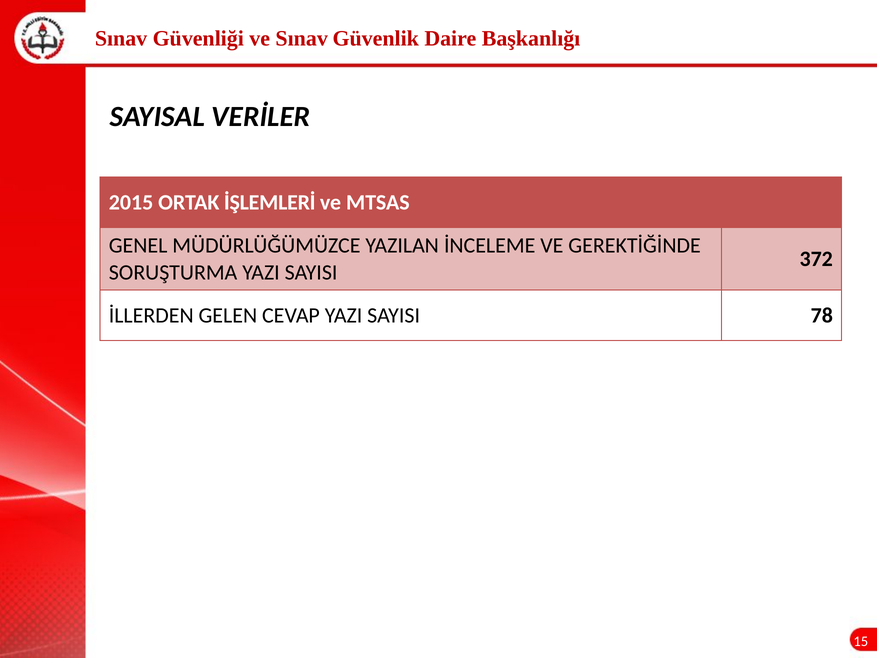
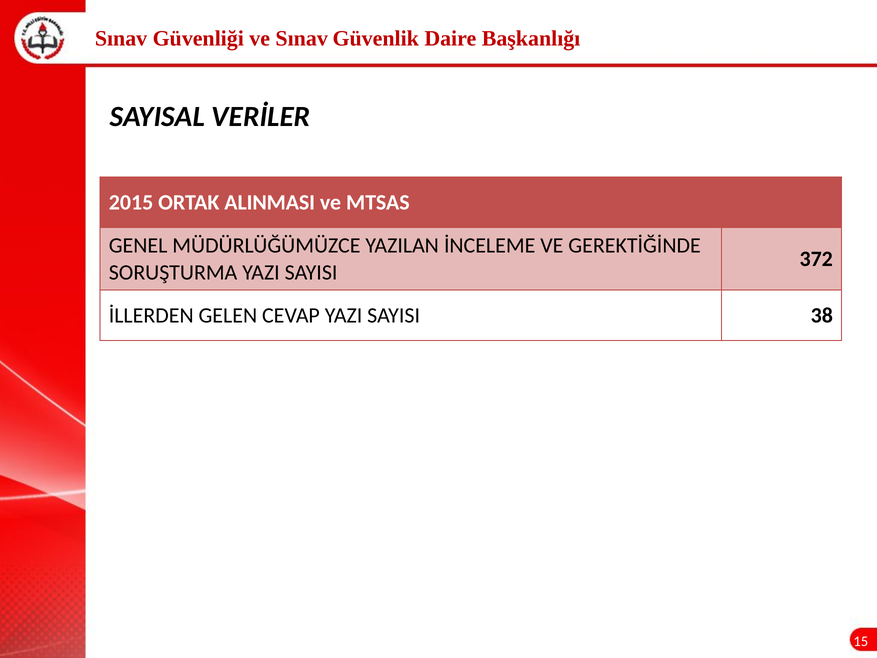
İŞLEMLERİ: İŞLEMLERİ -> ALINMASI (270, 203)
78: 78 -> 38 (822, 315)
